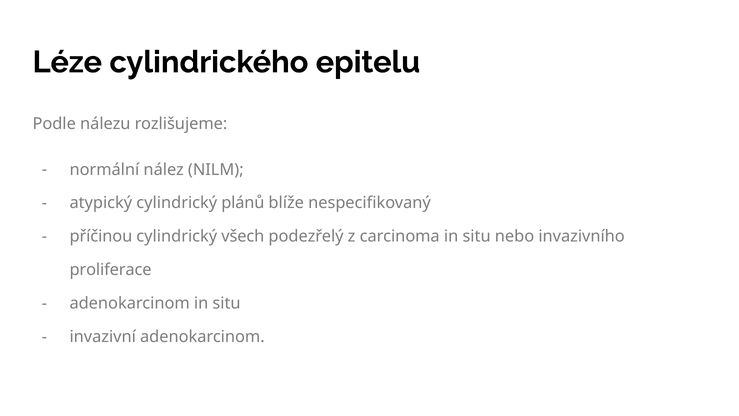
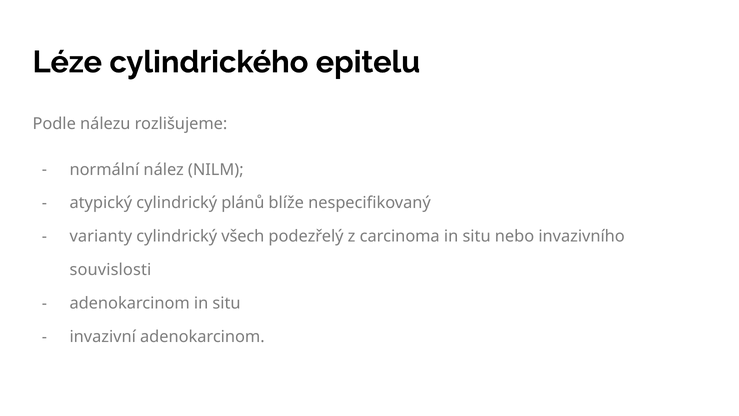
příčinou: příčinou -> varianty (101, 236)
proliferace: proliferace -> souvislosti (110, 270)
